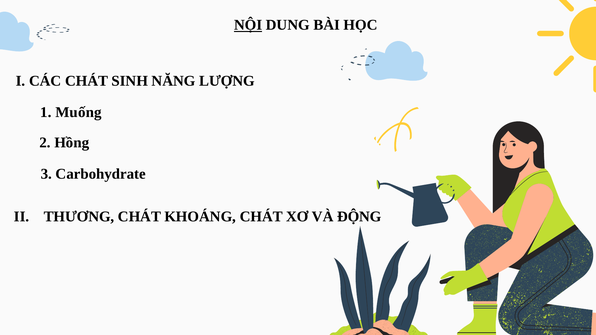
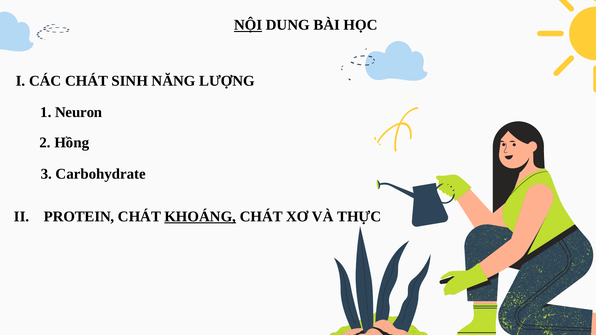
Muống: Muống -> Neuron (79, 112)
THƯƠNG: THƯƠNG -> PROTEIN (79, 217)
KHOÁNG underline: none -> present (200, 217)
ĐỘNG: ĐỘNG -> THỰC (359, 217)
